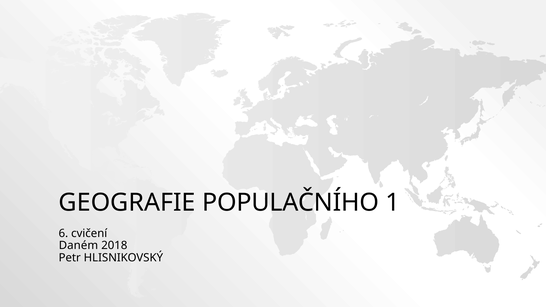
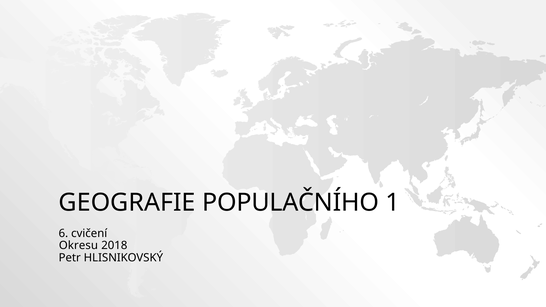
Daném: Daném -> Okresu (78, 246)
